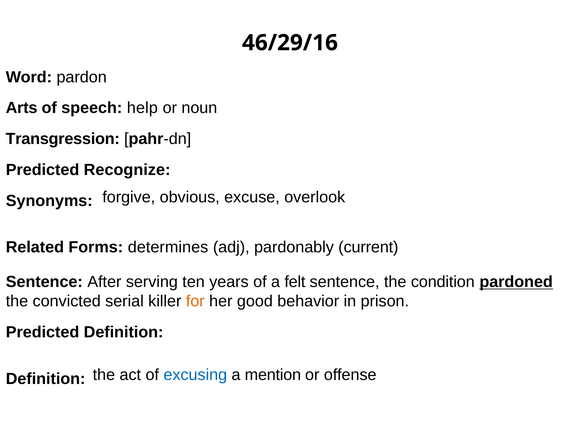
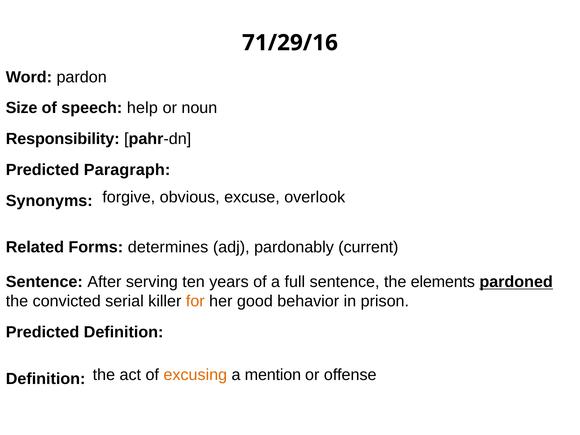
46/29/16: 46/29/16 -> 71/29/16 (290, 43)
Arts: Arts -> Size (22, 108)
Transgression: Transgression -> Responsibility (63, 139)
Recognize: Recognize -> Paragraph (127, 170)
felt: felt -> full (295, 282)
condition: condition -> elements (443, 282)
excusing colour: blue -> orange (195, 375)
